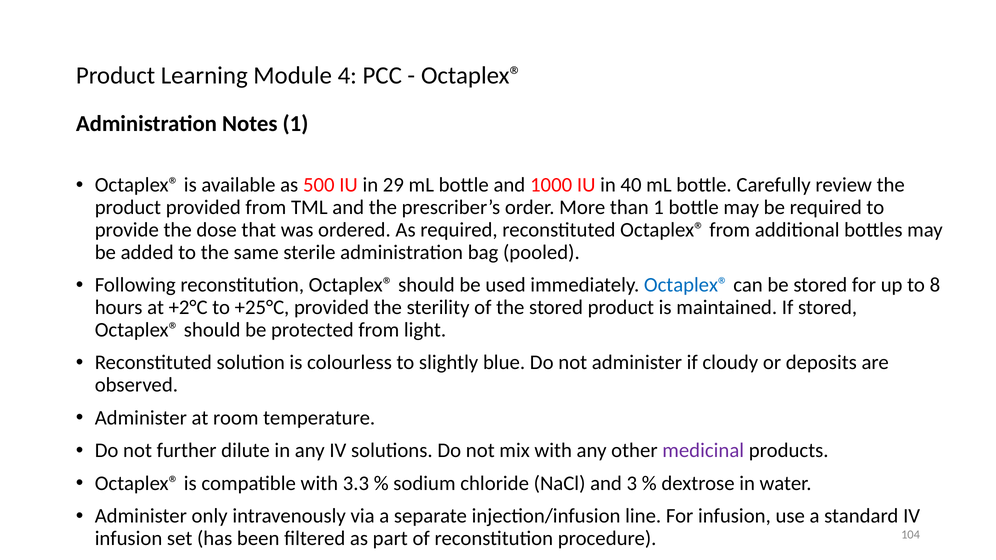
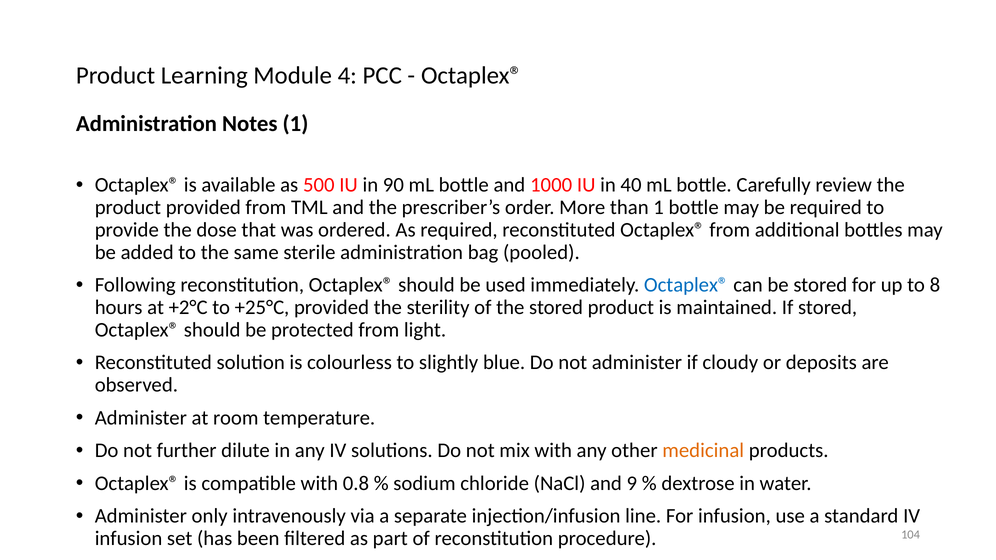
29: 29 -> 90 (393, 185)
medicinal colour: purple -> orange (703, 451)
3.3: 3.3 -> 0.8 (356, 484)
3: 3 -> 9 (632, 484)
